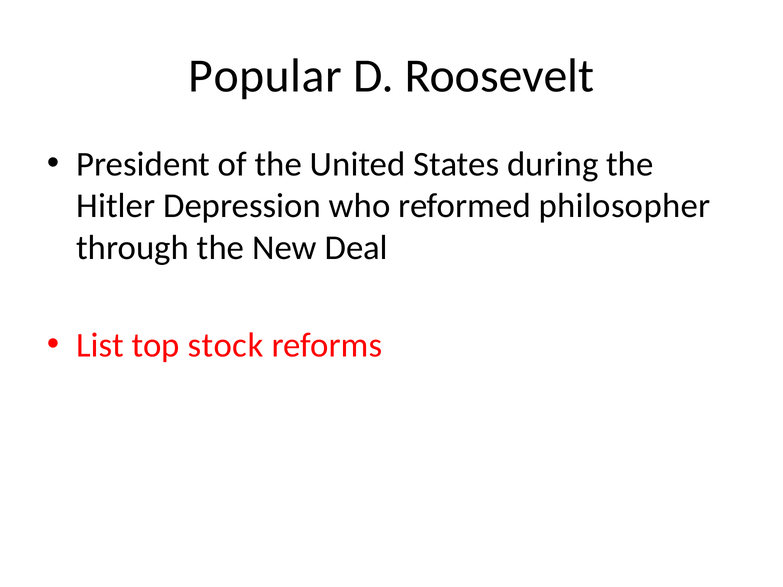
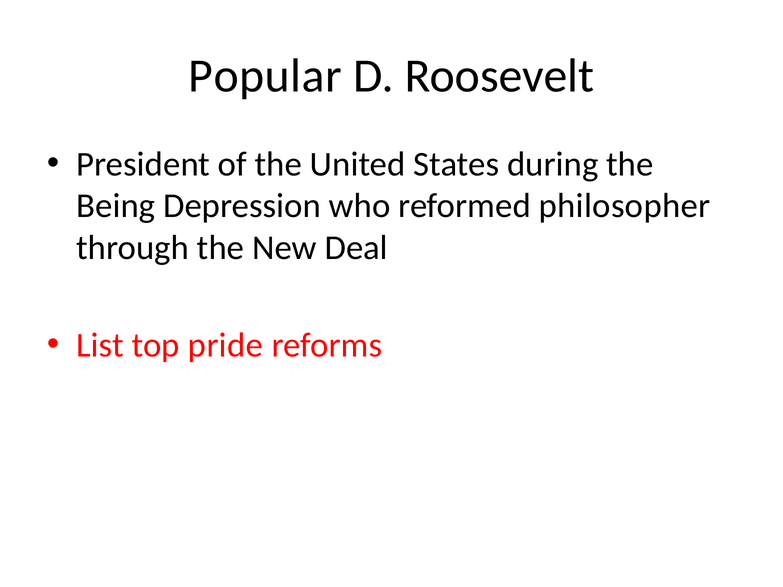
Hitler: Hitler -> Being (116, 206)
stock: stock -> pride (226, 345)
